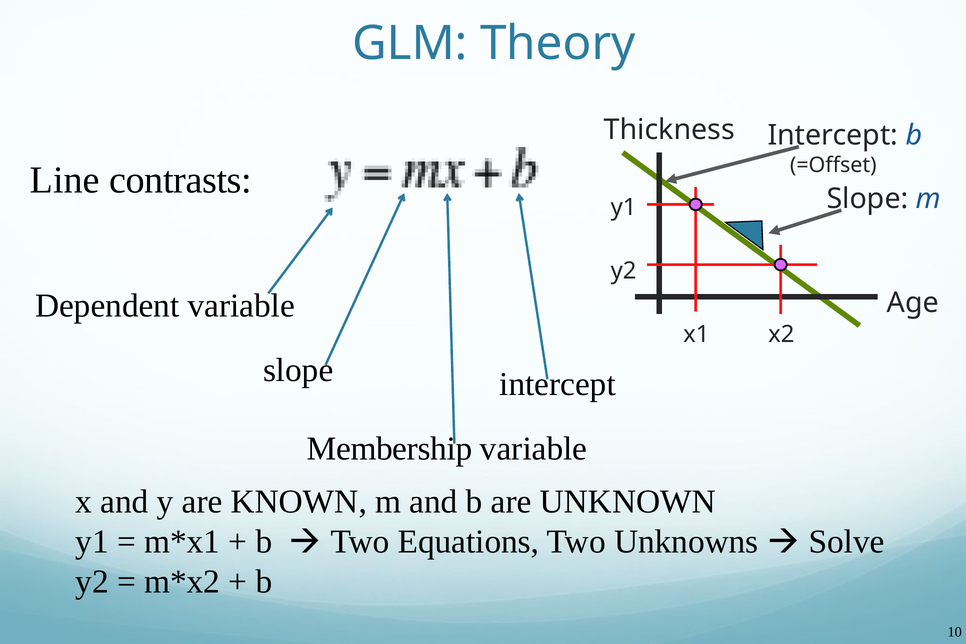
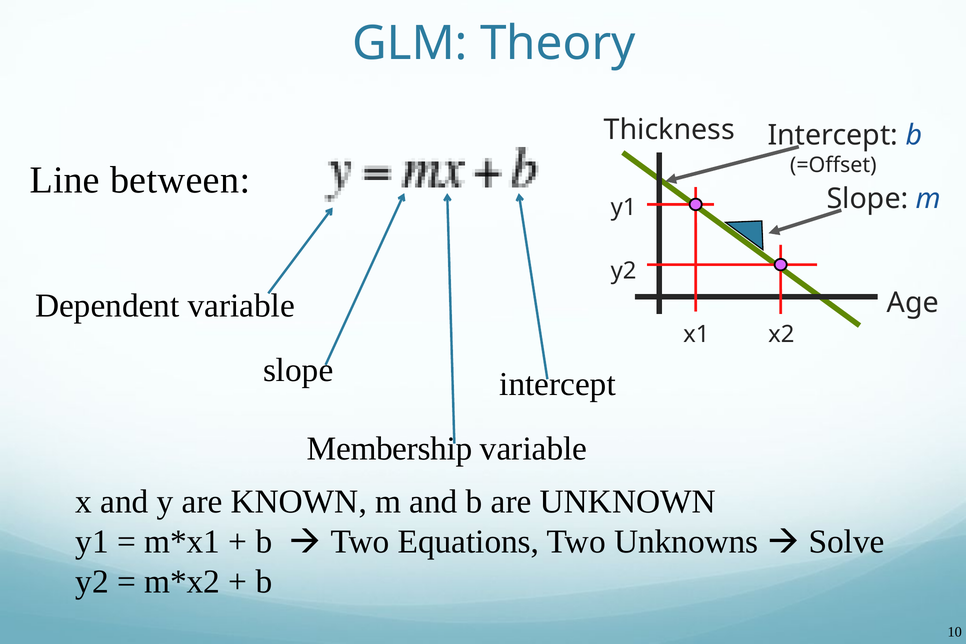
contrasts: contrasts -> between (180, 180)
